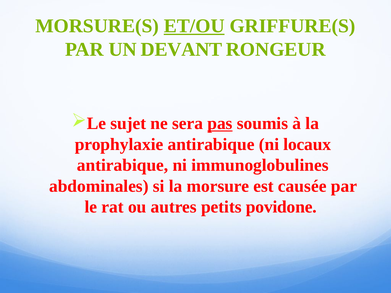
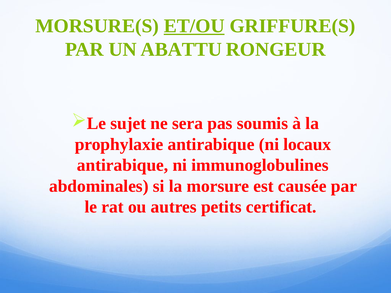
DEVANT: DEVANT -> ABATTU (181, 49)
pas underline: present -> none (220, 124)
povidone: povidone -> certificat (281, 207)
